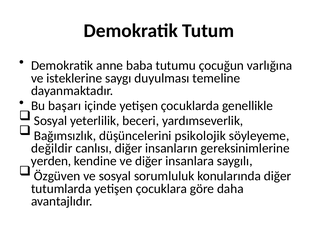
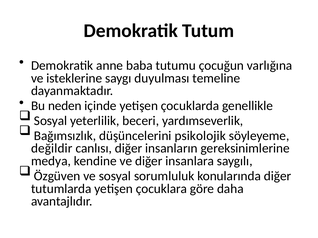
başarı: başarı -> neden (65, 106)
yerden: yerden -> medya (51, 161)
